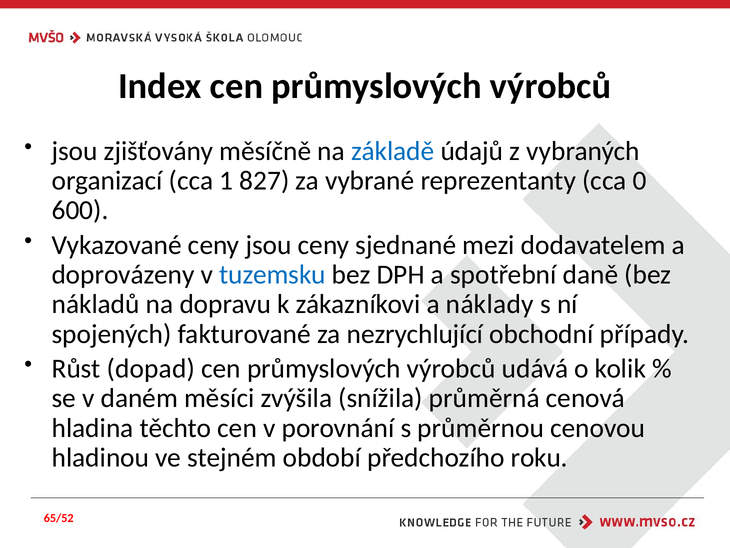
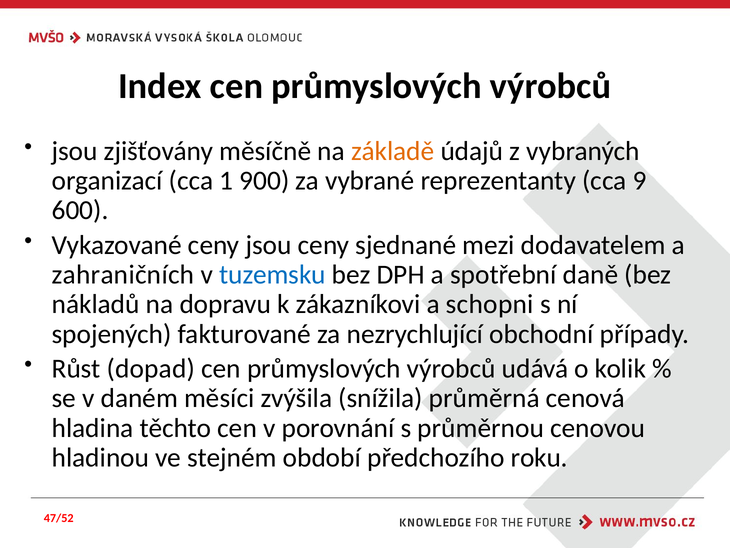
základě colour: blue -> orange (393, 151)
827: 827 -> 900 (264, 181)
0: 0 -> 9 (640, 181)
doprovázeny: doprovázeny -> zahraničních (123, 275)
náklady: náklady -> schopni (490, 304)
65/52: 65/52 -> 47/52 (59, 518)
